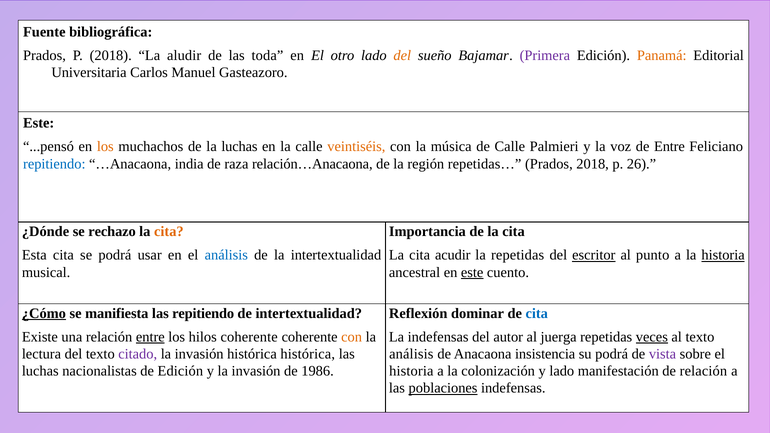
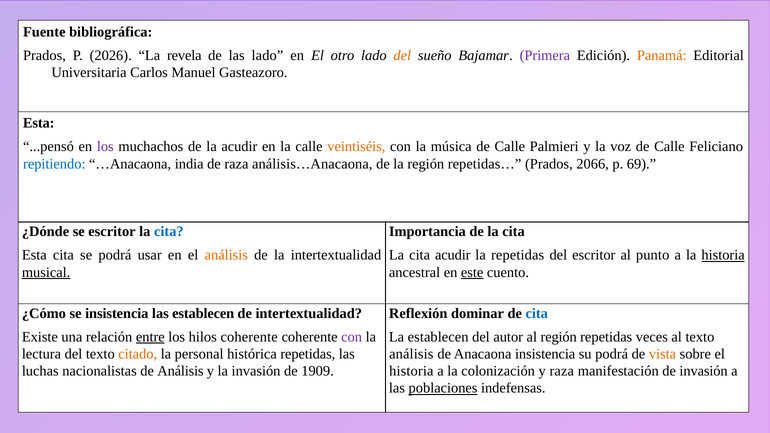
P 2018: 2018 -> 2026 (111, 55)
aludir: aludir -> revela (184, 55)
las toda: toda -> lado (267, 55)
Este: Este -> Esta (39, 123)
los colour: orange -> purple (105, 147)
la luchas: luchas -> acudir (239, 147)
voz de Entre: Entre -> Calle (669, 147)
relación…Anacaona: relación…Anacaona -> análisis…Anacaona (312, 164)
Prados 2018: 2018 -> 2066 (593, 164)
26: 26 -> 69 (641, 164)
se rechazo: rechazo -> escritor (112, 232)
cita colour: orange -> blue (169, 232)
análisis colour: blue -> orange (226, 255)
escritor underline: present -> none (594, 255)
musical underline: none -> present (46, 272)
¿Cómo underline: present -> none (44, 313)
se manifiesta: manifiesta -> insistencia (117, 313)
las repitiendo: repitiendo -> establecen (203, 313)
con colour: orange -> purple (352, 337)
La indefensas: indefensas -> establecen (438, 337)
al juerga: juerga -> región (559, 337)
veces underline: present -> none (652, 337)
citado colour: purple -> orange (138, 354)
invasión: invasión -> personal (199, 354)
histórica histórica: histórica -> repetidas (308, 354)
vista colour: purple -> orange (662, 354)
de Edición: Edición -> Análisis (180, 371)
1986: 1986 -> 1909 (318, 371)
y lado: lado -> raza (562, 371)
de relación: relación -> invasión (704, 371)
